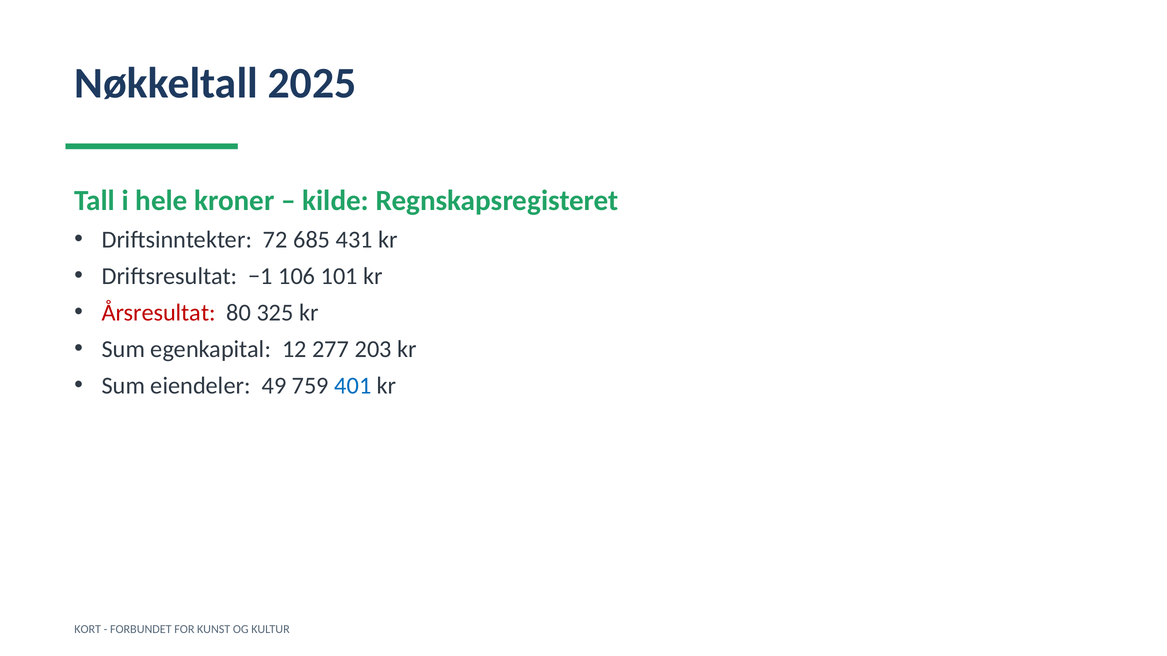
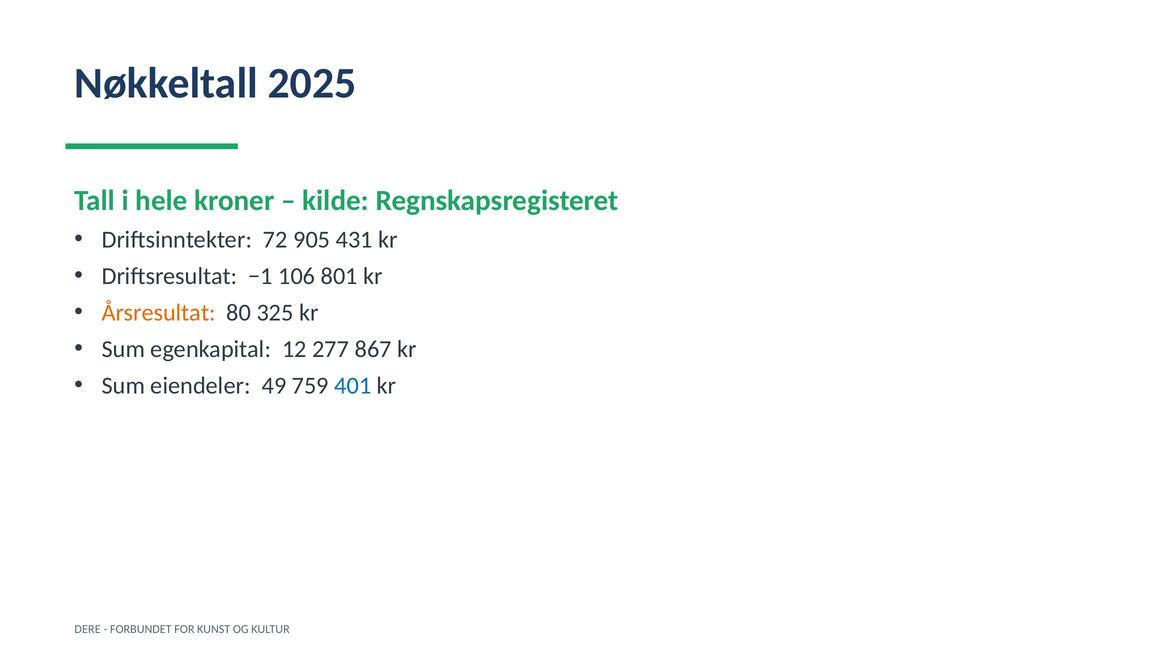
685: 685 -> 905 (312, 240)
101: 101 -> 801 (339, 276)
Årsresultat colour: red -> orange (159, 313)
203: 203 -> 867 (373, 349)
KORT: KORT -> DERE (88, 630)
